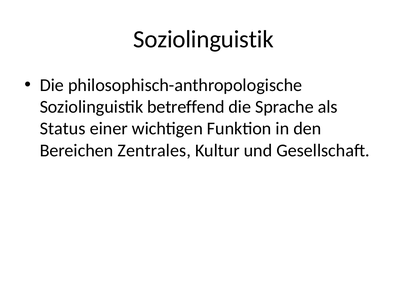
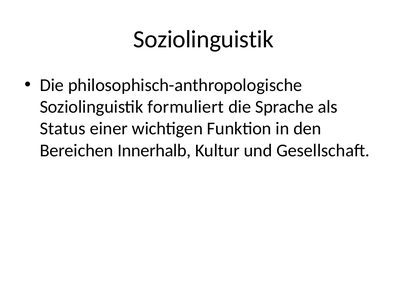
betreffend: betreffend -> formuliert (186, 107)
Zentrales: Zentrales -> Innerhalb (154, 151)
